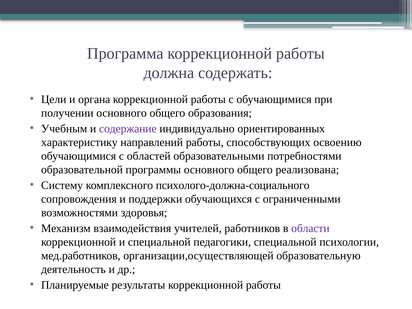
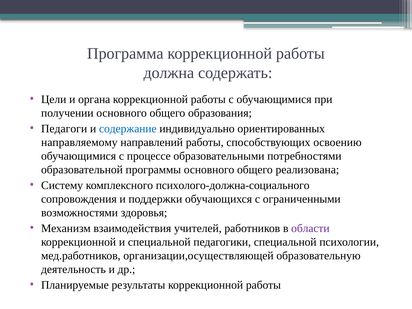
Учебным: Учебным -> Педагоги (64, 129)
содержание colour: purple -> blue (128, 129)
характеристику: характеристику -> направляемому (79, 142)
областей: областей -> процессе (149, 156)
